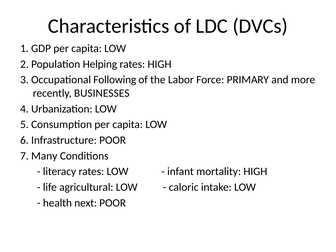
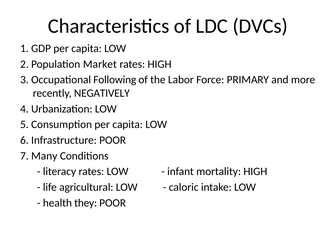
Helping: Helping -> Market (100, 64)
BUSINESSES: BUSINESSES -> NEGATIVELY (102, 93)
next: next -> they (86, 203)
